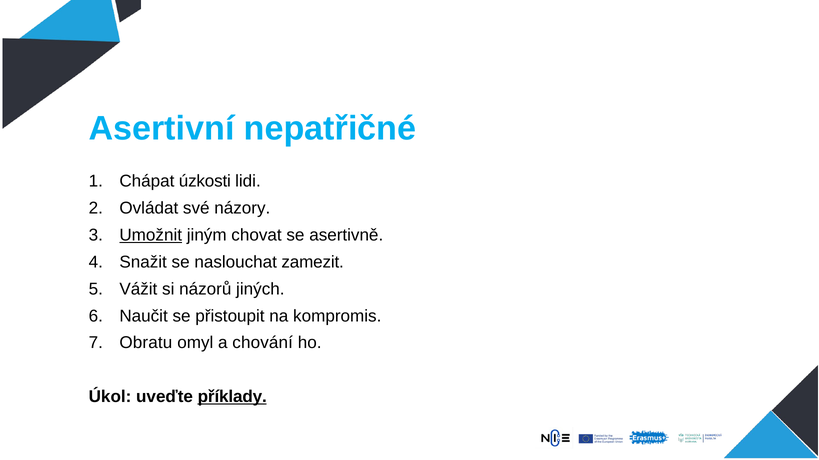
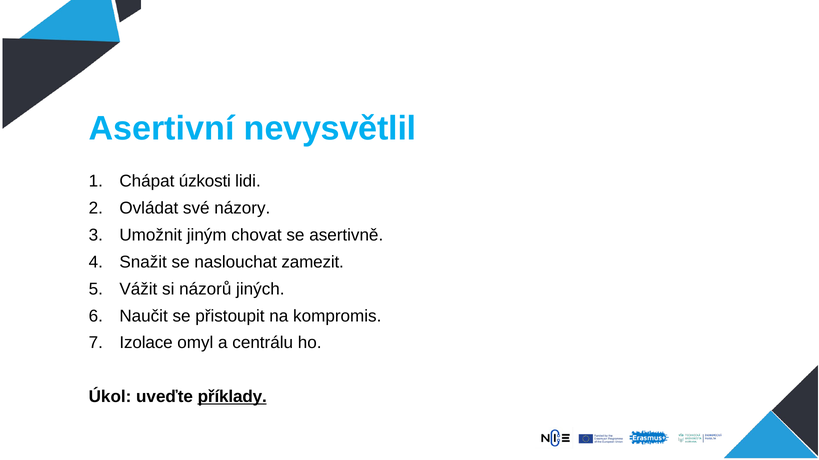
nepatřičné: nepatřičné -> nevysvětlil (330, 129)
Umožnit underline: present -> none (151, 235)
Obratu: Obratu -> Izolace (146, 343)
chování: chování -> centrálu (263, 343)
